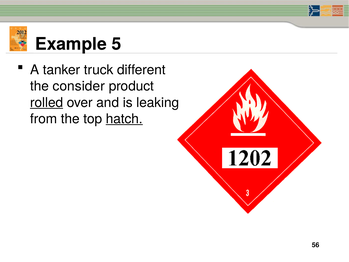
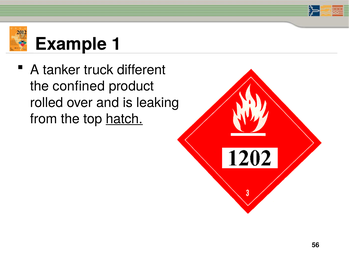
5: 5 -> 1 (116, 44)
consider: consider -> confined (79, 86)
rolled underline: present -> none (47, 102)
